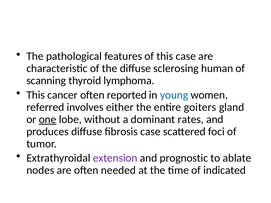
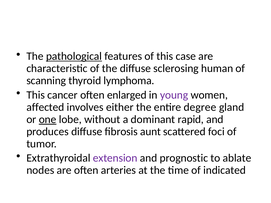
pathological underline: none -> present (74, 56)
reported: reported -> enlarged (127, 95)
young colour: blue -> purple (174, 95)
referred: referred -> affected (45, 107)
goiters: goiters -> degree (200, 107)
rates: rates -> rapid (191, 119)
fibrosis case: case -> aunt (151, 132)
needed: needed -> arteries (118, 170)
